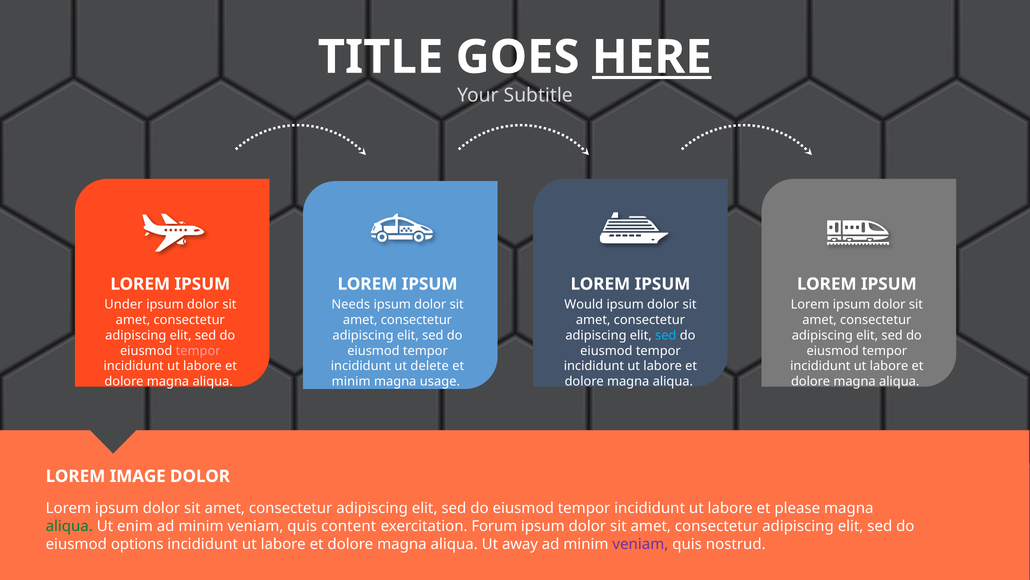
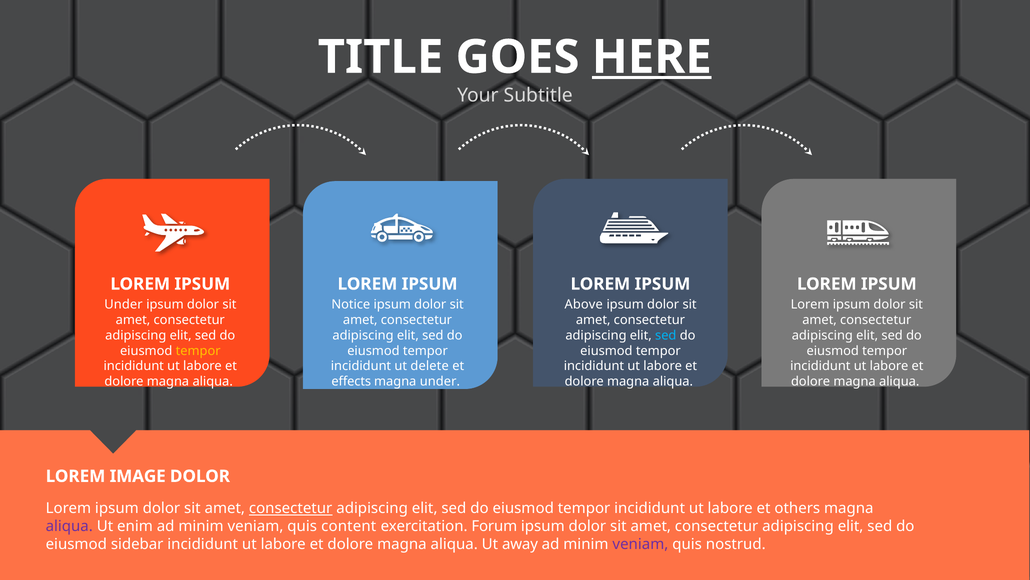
Needs: Needs -> Notice (351, 304)
Would: Would -> Above (584, 304)
tempor colour: pink -> yellow (198, 350)
minim: minim -> effects (351, 381)
magna usage: usage -> under (440, 381)
consectetur underline: none -> present (291, 508)
please: please -> others (797, 508)
aliqua colour: green -> purple (69, 526)
options: options -> sidebar (137, 544)
